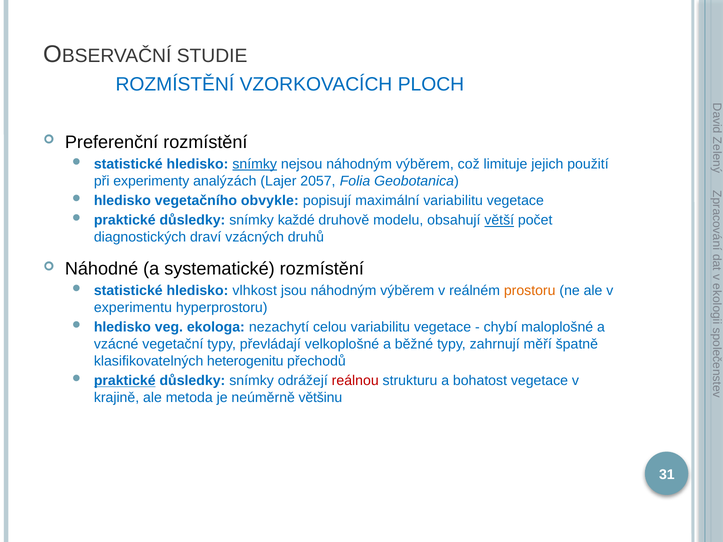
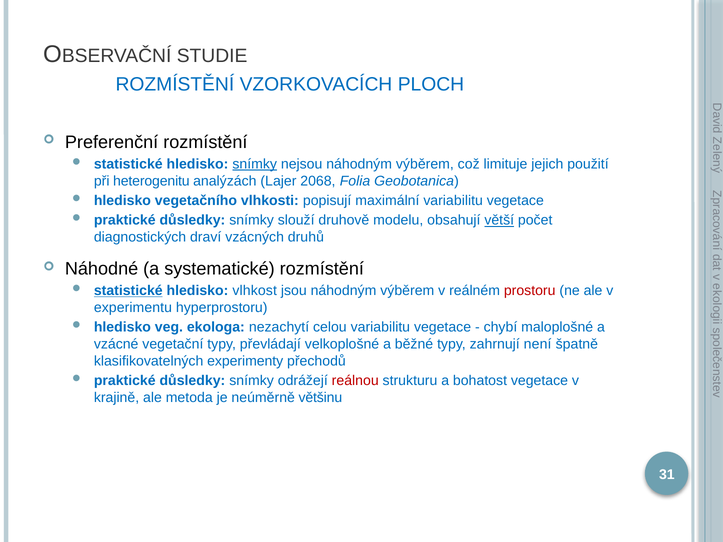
experimenty: experimenty -> heterogenitu (151, 181)
2057: 2057 -> 2068 (318, 181)
obvykle: obvykle -> vlhkosti (270, 201)
každé: každé -> slouží (296, 220)
statistické underline: none -> present (128, 291)
prostoru colour: orange -> red (530, 291)
měří: měří -> není (538, 344)
heterogenitu: heterogenitu -> experimenty (245, 361)
praktické underline: present -> none (125, 381)
